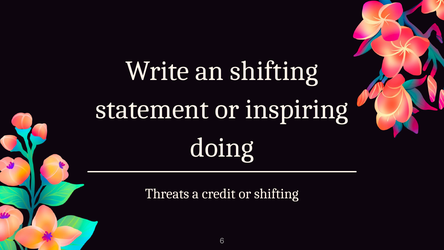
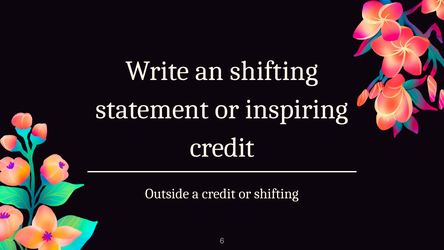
doing: doing -> credit (222, 148)
Threats: Threats -> Outside (167, 194)
